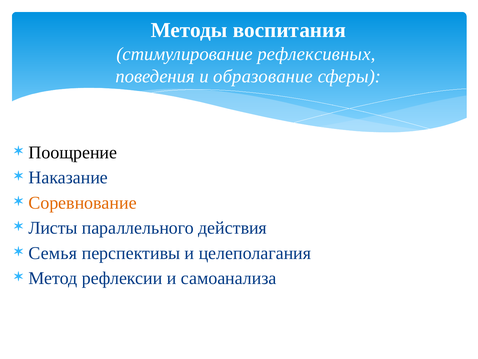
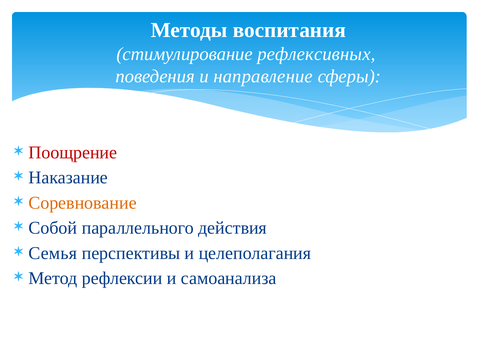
образование: образование -> направление (263, 76)
Поощрение colour: black -> red (73, 152)
Листы: Листы -> Собой (53, 228)
